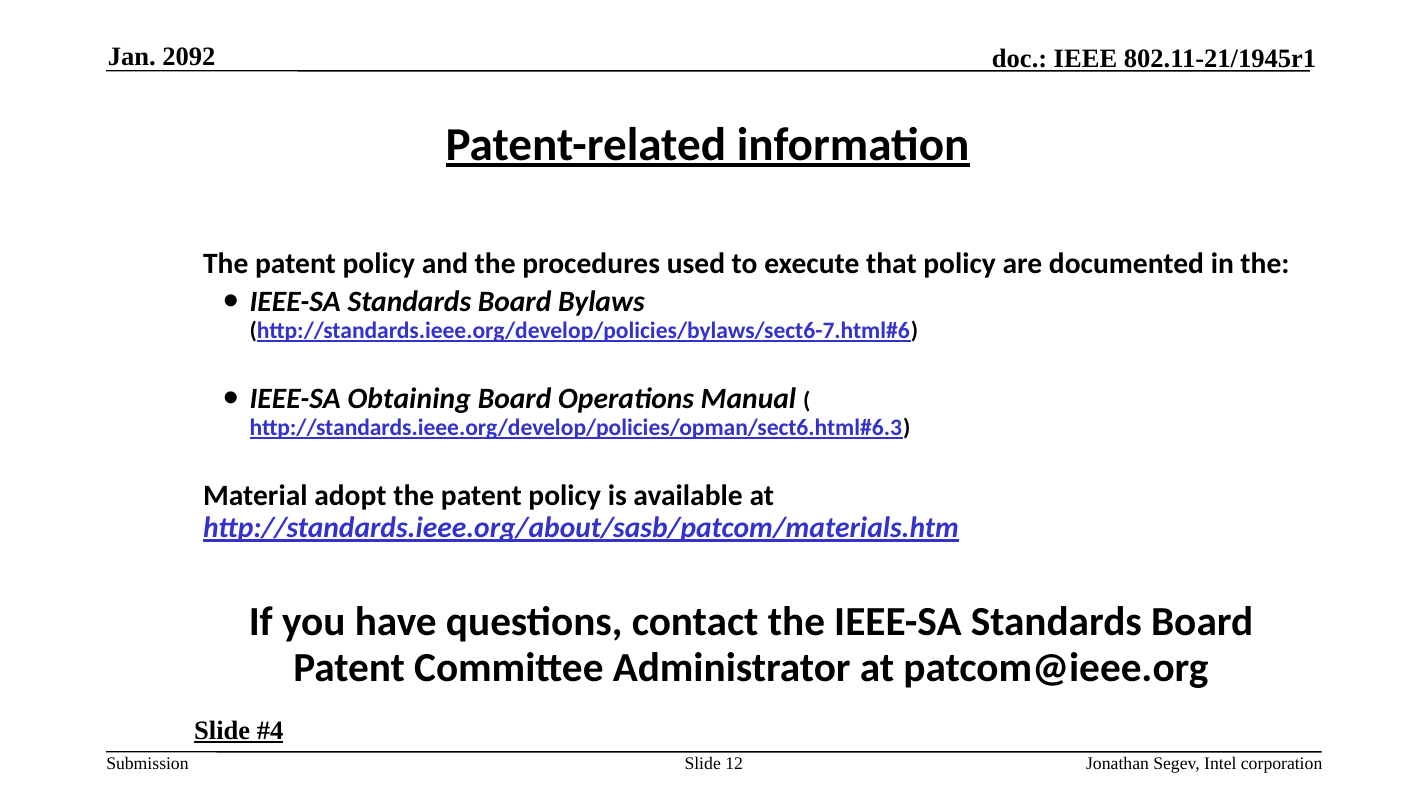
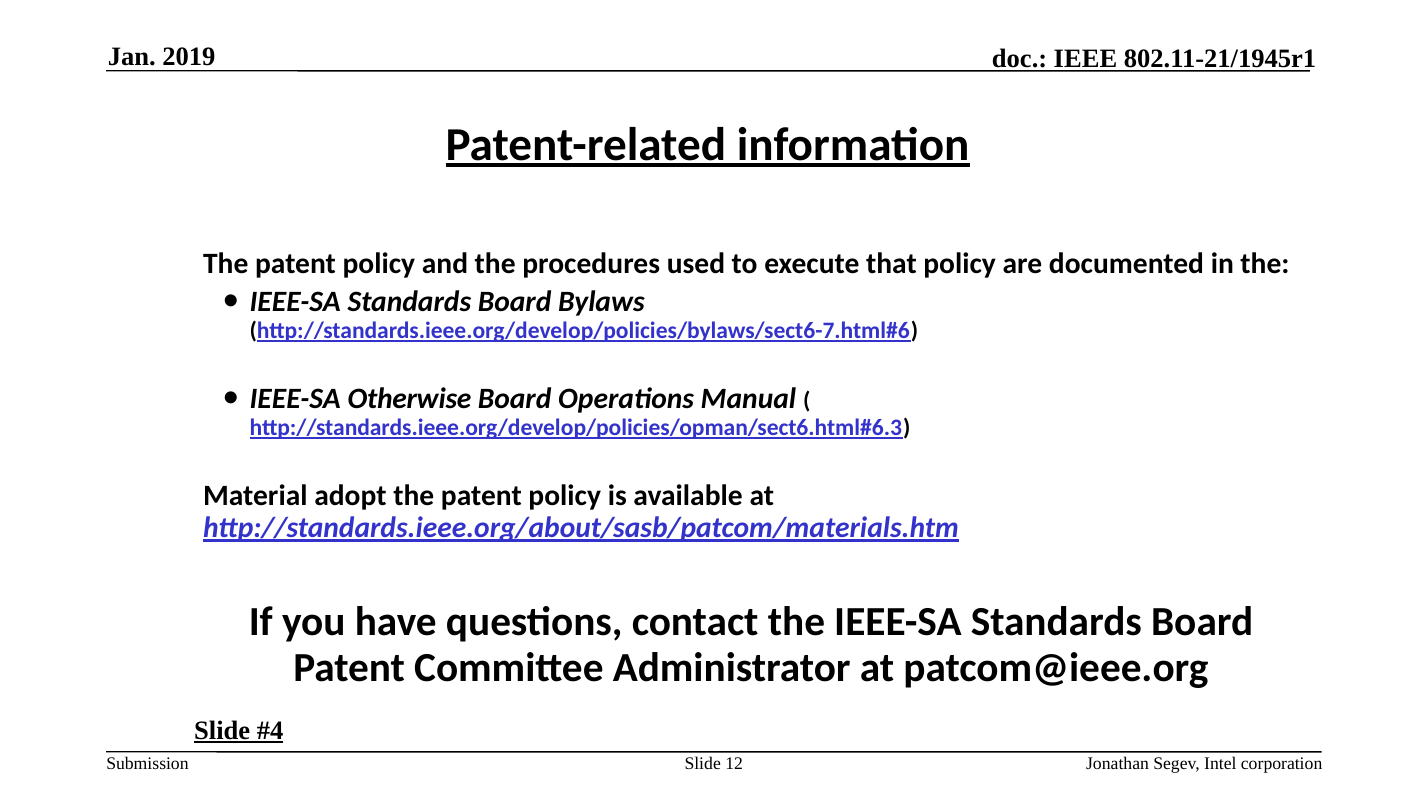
2092: 2092 -> 2019 (189, 56)
Obtaining: Obtaining -> Otherwise (409, 399)
